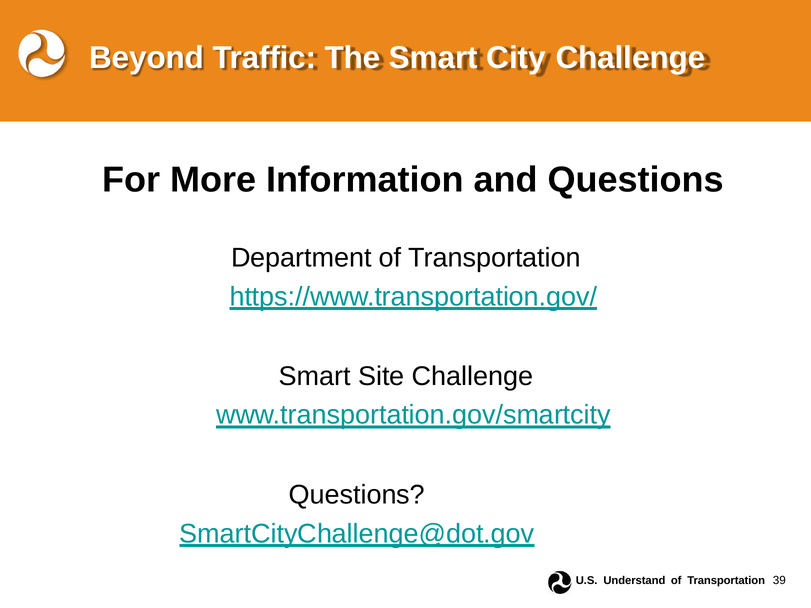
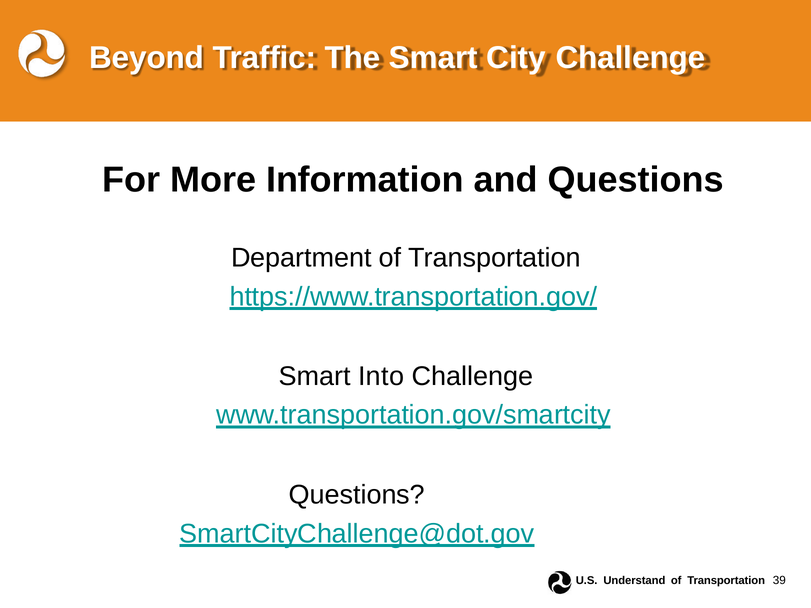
Site: Site -> Into (381, 376)
